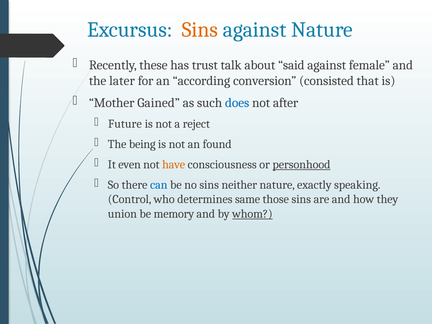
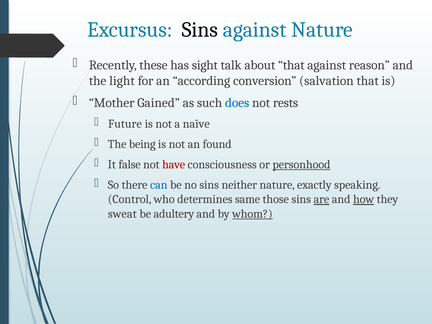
Sins colour: orange -> black (200, 30)
trust: trust -> sight (205, 65)
about said: said -> that (291, 65)
female: female -> reason (369, 65)
later: later -> light (122, 81)
consisted: consisted -> salvation (326, 81)
after: after -> rests (286, 103)
reject: reject -> naïve (196, 124)
even: even -> false (130, 165)
have colour: orange -> red (174, 165)
are underline: none -> present (321, 199)
how underline: none -> present (364, 199)
union: union -> sweat (122, 214)
memory: memory -> adultery (174, 214)
